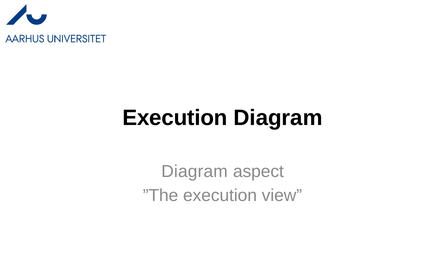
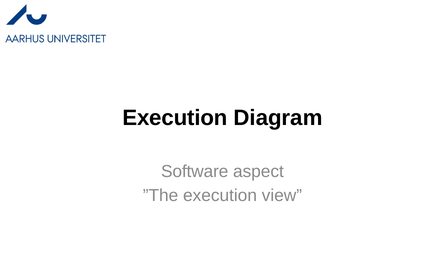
Diagram: Diagram -> Software (195, 171)
